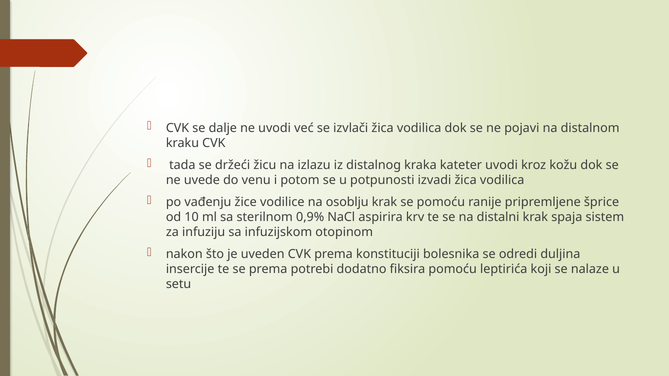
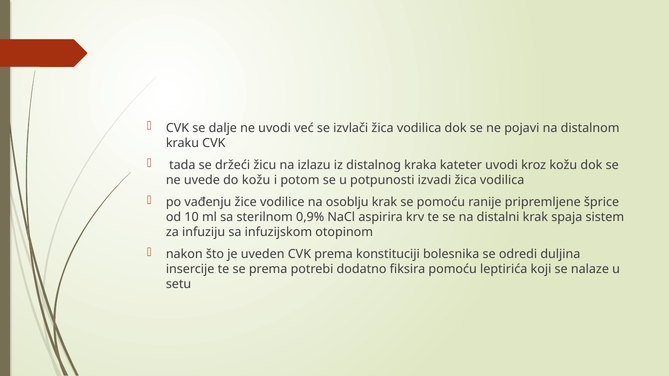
do venu: venu -> kožu (256, 180)
